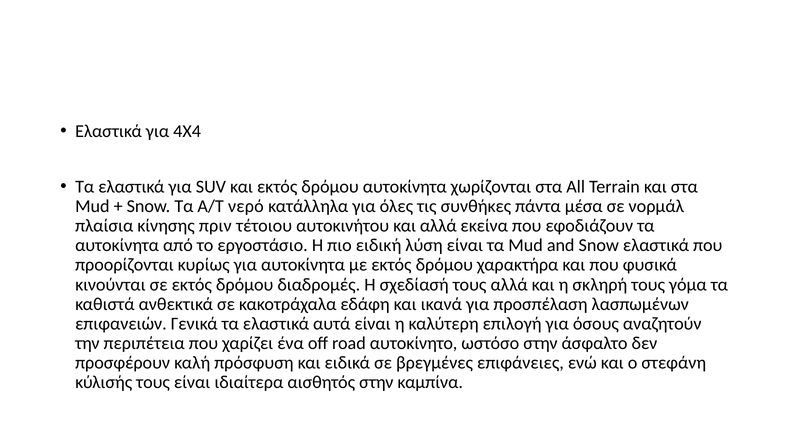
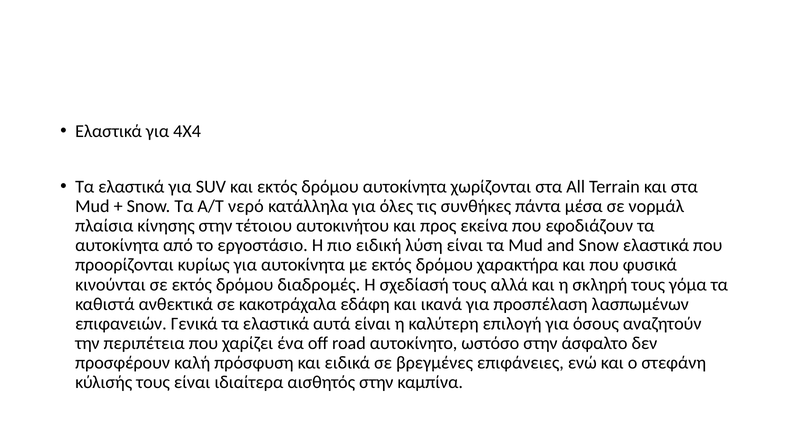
κίνησης πριν: πριν -> στην (215, 226)
και αλλά: αλλά -> προς (438, 226)
